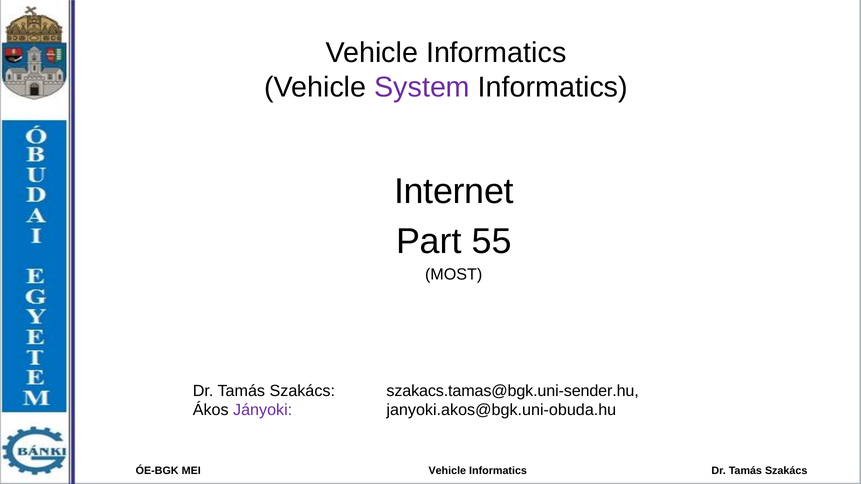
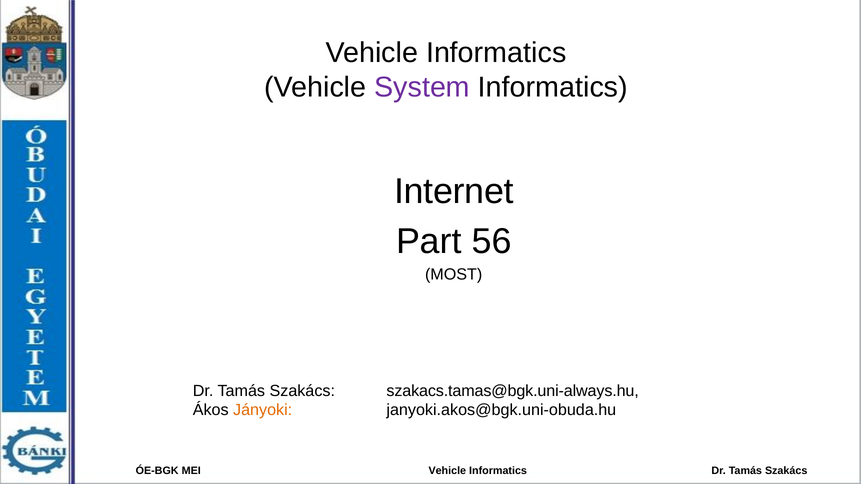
55: 55 -> 56 (492, 242)
szakacs.tamas@bgk.uni-sender.hu: szakacs.tamas@bgk.uni-sender.hu -> szakacs.tamas@bgk.uni-always.hu (513, 391)
Jányoki colour: purple -> orange (263, 410)
